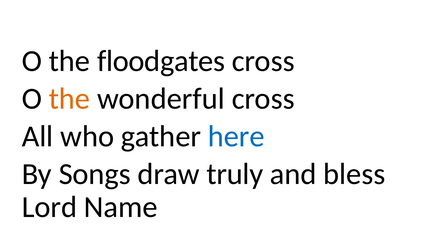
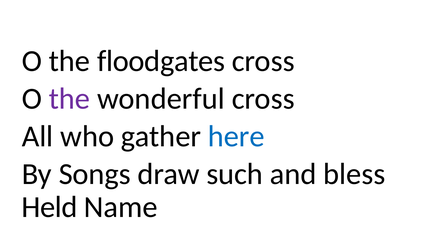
the colour: orange -> purple (69, 99)
truly: truly -> such (235, 174)
Lord: Lord -> Held (49, 207)
